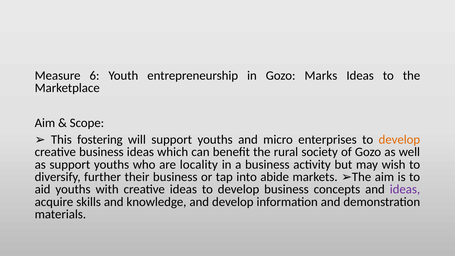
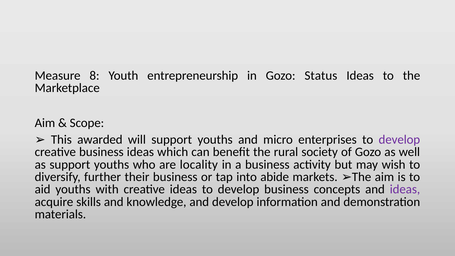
6: 6 -> 8 (95, 76)
Marks: Marks -> Status (321, 76)
fostering: fostering -> awarded (100, 140)
develop colour: orange -> purple (399, 140)
